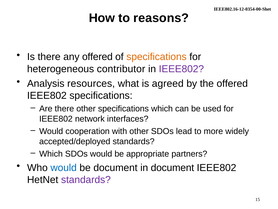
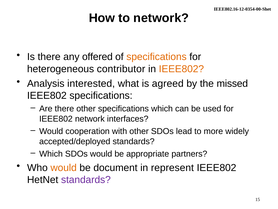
to reasons: reasons -> network (161, 18)
IEEE802 colour: purple -> orange (181, 69)
resources: resources -> interested (91, 83)
the offered: offered -> missed (232, 83)
would colour: blue -> orange (64, 167)
in document: document -> represent (172, 167)
